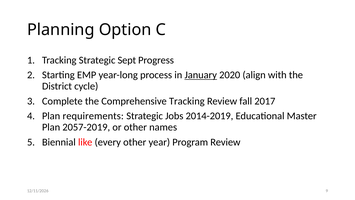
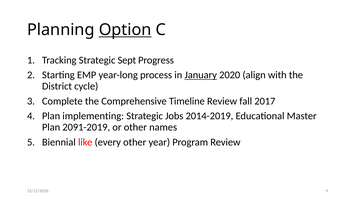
Option underline: none -> present (125, 30)
Comprehensive Tracking: Tracking -> Timeline (187, 101)
requirements: requirements -> implementing (93, 116)
2057-2019: 2057-2019 -> 2091-2019 (86, 127)
